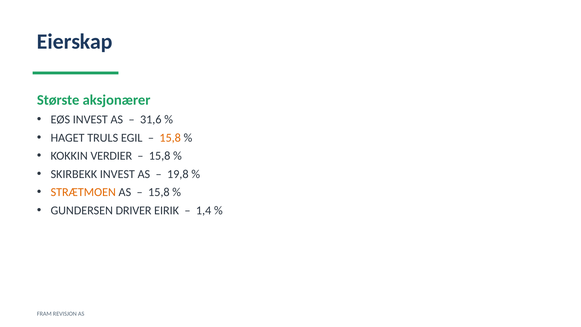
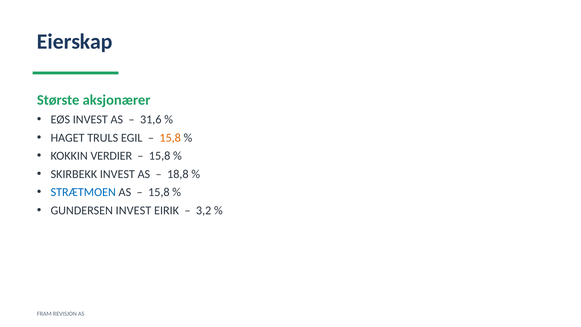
19,8: 19,8 -> 18,8 (178, 174)
STRÆTMOEN colour: orange -> blue (83, 192)
GUNDERSEN DRIVER: DRIVER -> INVEST (133, 210)
1,4: 1,4 -> 3,2 (204, 210)
